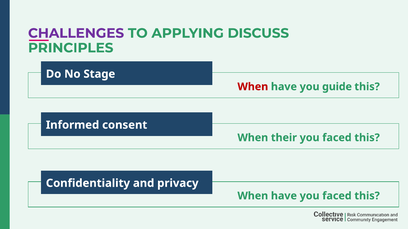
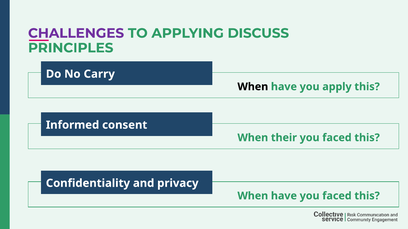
Stage: Stage -> Carry (99, 74)
When colour: red -> black (253, 87)
guide: guide -> apply (337, 87)
